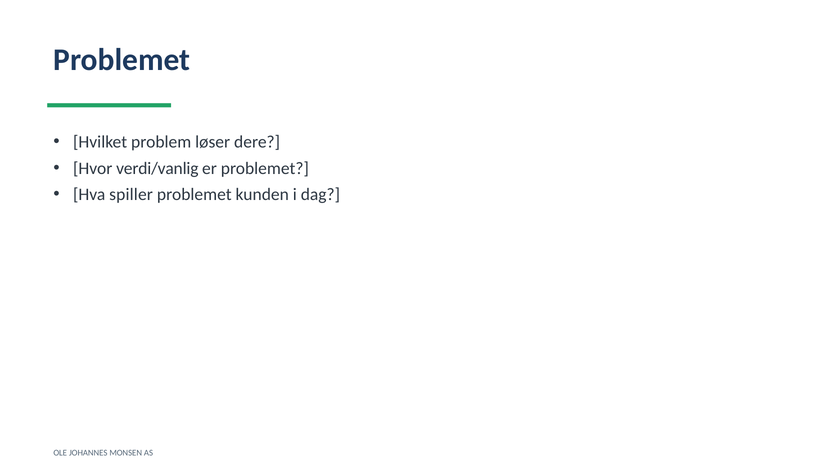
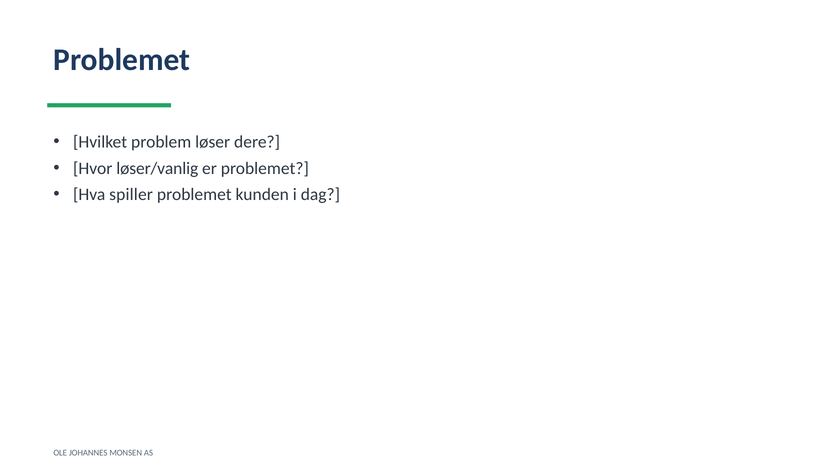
verdi/vanlig: verdi/vanlig -> løser/vanlig (157, 168)
